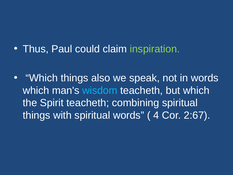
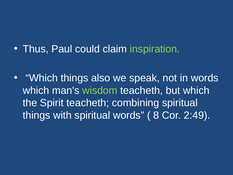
wisdom colour: light blue -> light green (100, 90)
4: 4 -> 8 (156, 115)
2:67: 2:67 -> 2:49 (197, 115)
